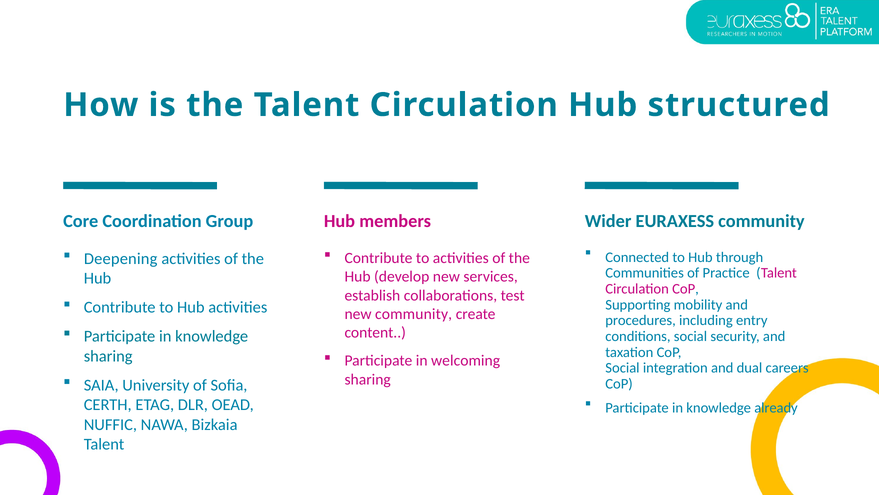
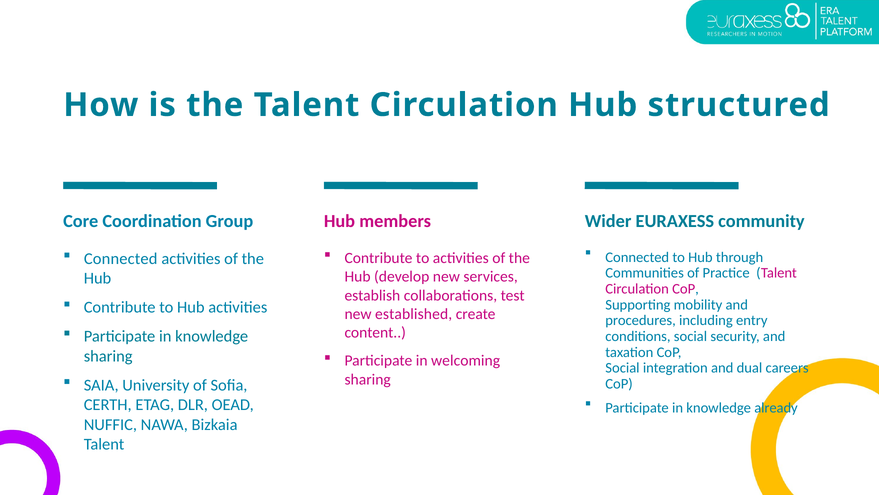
Deepening: Deepening -> Connected (121, 258)
new community: community -> established (414, 314)
